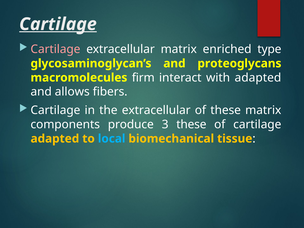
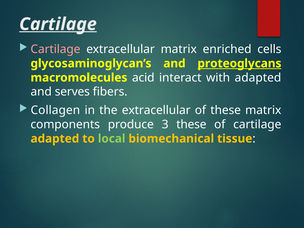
type: type -> cells (269, 49)
proteoglycans underline: none -> present (239, 63)
firm: firm -> acid (143, 78)
allows: allows -> serves (72, 92)
Cartilage: Cartilage -> Collagen (55, 110)
local colour: light blue -> light green (112, 139)
